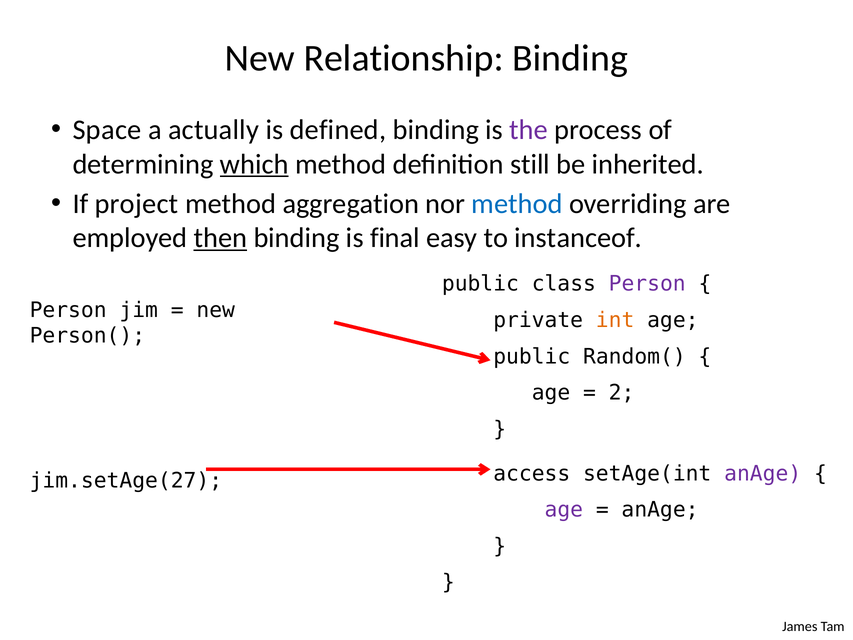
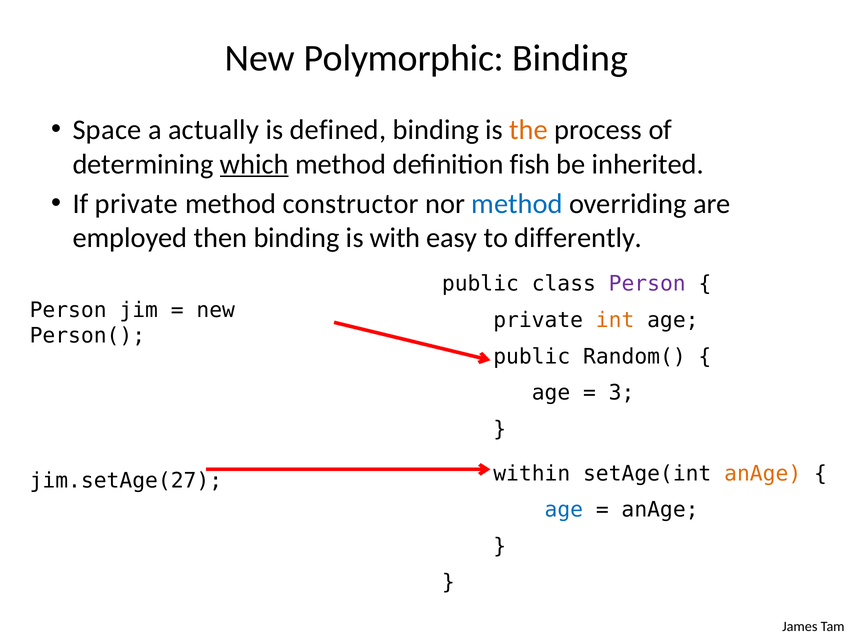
Relationship: Relationship -> Polymorphic (404, 58)
the colour: purple -> orange (529, 130)
still: still -> fish (530, 164)
If project: project -> private (137, 204)
aggregation: aggregation -> constructor (351, 204)
then underline: present -> none (220, 238)
final: final -> with (395, 238)
instanceof: instanceof -> differently (578, 238)
2: 2 -> 3 (622, 393)
access: access -> within (532, 473)
anAge colour: purple -> orange (763, 473)
age colour: purple -> blue (564, 510)
